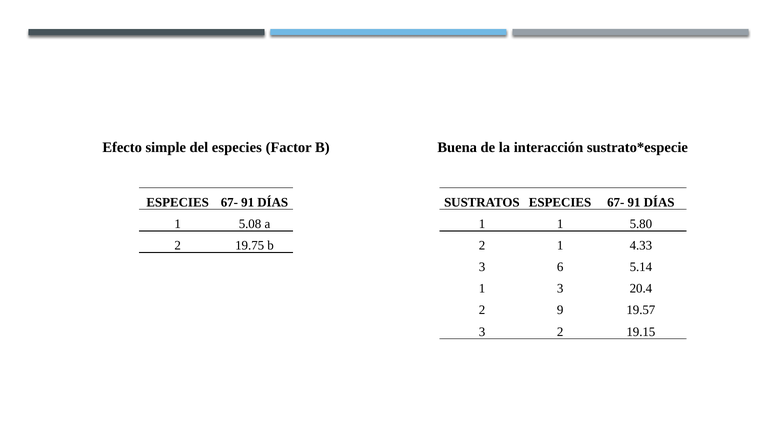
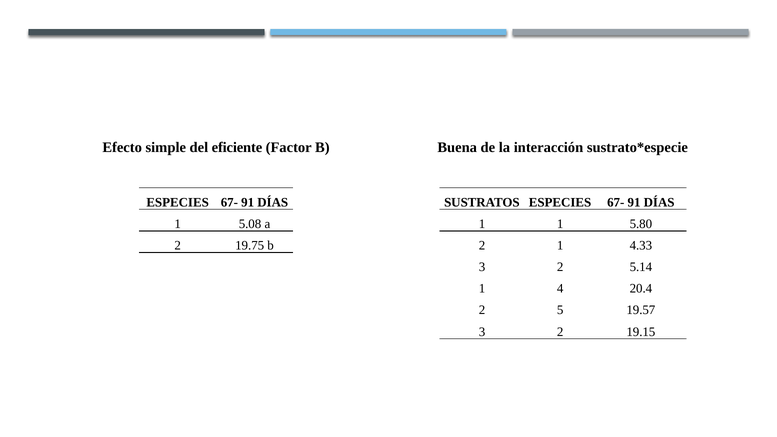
del especies: especies -> eficiente (237, 148)
6: 6 -> 2 (560, 267)
1 3: 3 -> 4 (560, 289)
9: 9 -> 5 (560, 310)
